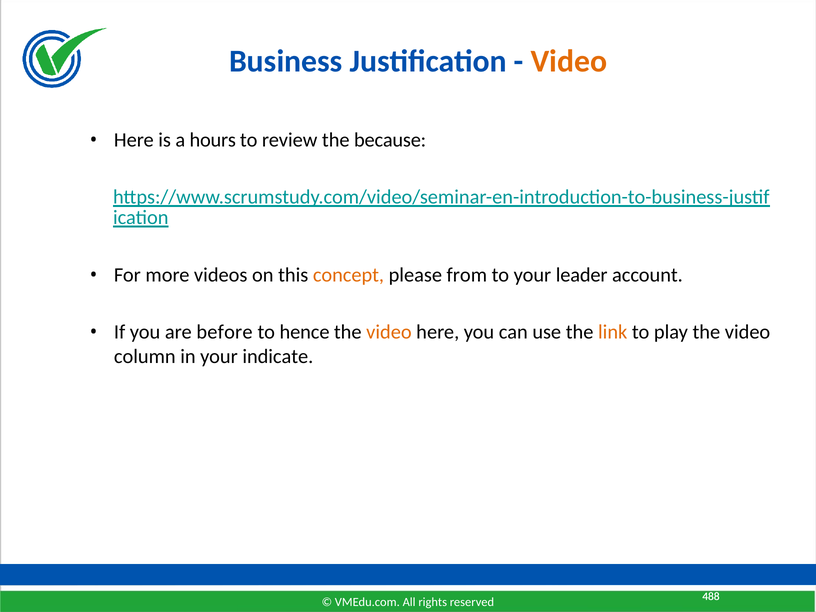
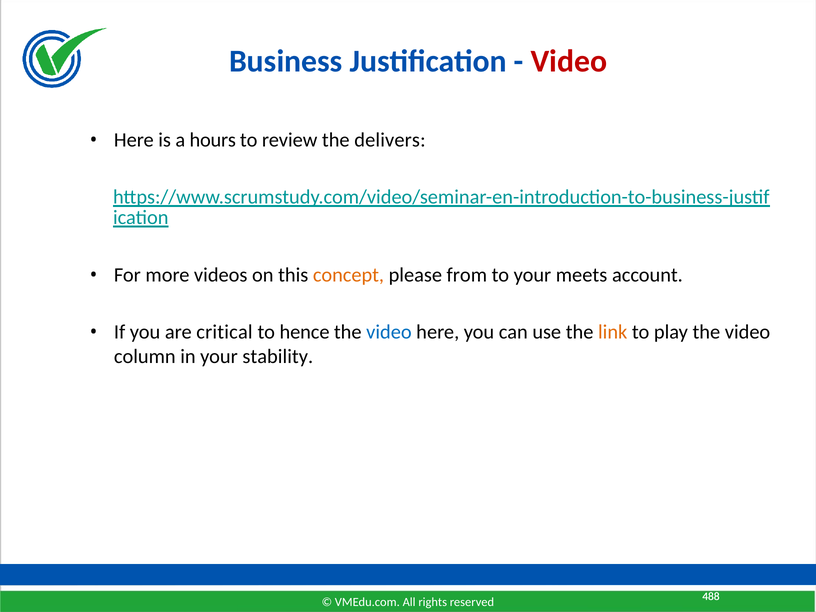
Video colour: orange -> red (569, 61)
because: because -> delivers (390, 140)
leader: leader -> meets (582, 275)
before: before -> critical (224, 332)
video colour: orange -> blue (389, 332)
indicate: indicate -> stability (278, 357)
